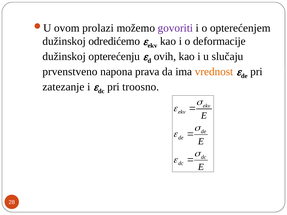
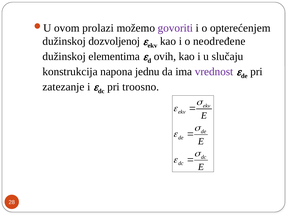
odredićemo: odredićemo -> dozvoljenoj (114, 41)
deformacije: deformacije -> neodređene (219, 41)
opterećenju: opterećenju -> elementima (114, 57)
prvenstveno: prvenstveno -> konstrukcija (70, 72)
prava: prava -> jednu (147, 72)
vrednost colour: orange -> purple (214, 72)
